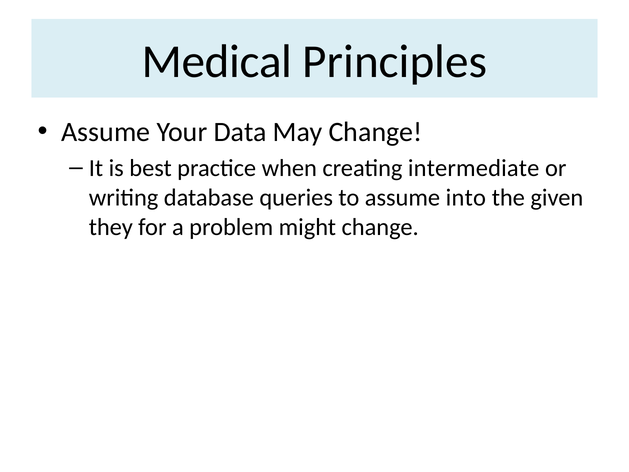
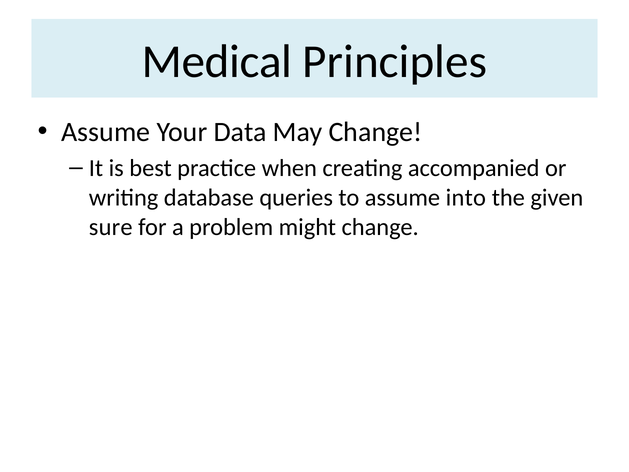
intermediate: intermediate -> accompanied (474, 168)
they: they -> sure (111, 227)
